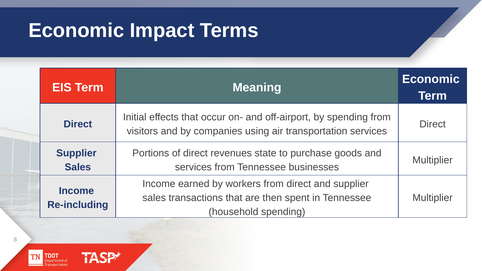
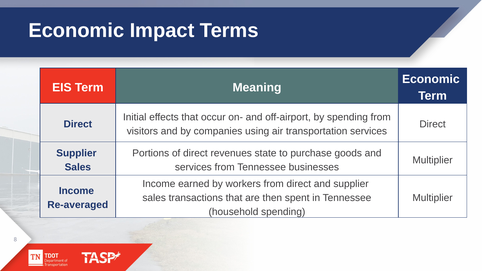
Re-including: Re-including -> Re-averaged (78, 205)
